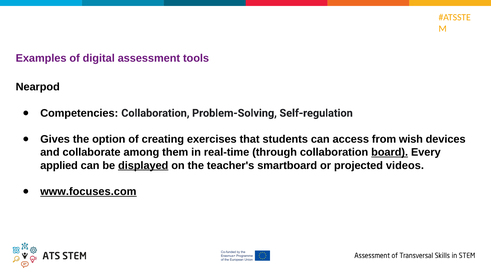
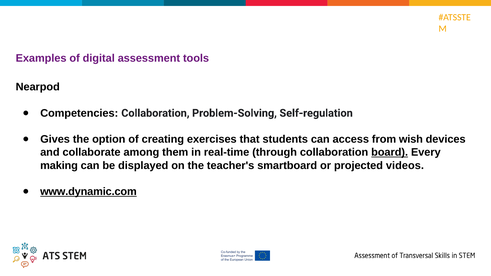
applied: applied -> making (59, 166)
displayed underline: present -> none (143, 166)
www.focuses.com: www.focuses.com -> www.dynamic.com (88, 192)
